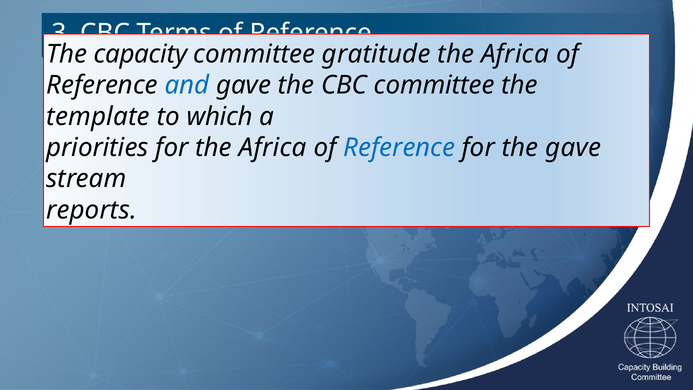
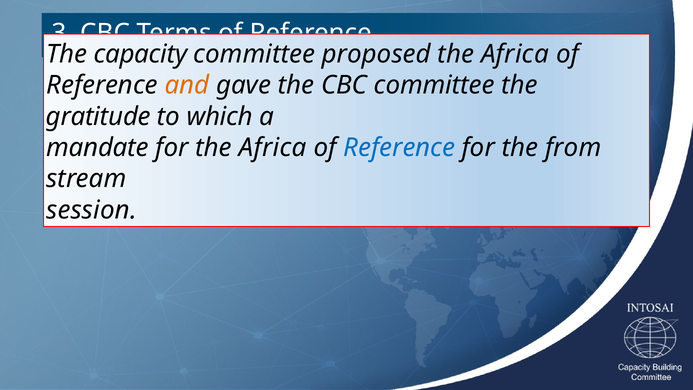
gratitude: gratitude -> proposed (376, 54)
and colour: blue -> orange (187, 85)
template: template -> gratitude (98, 116)
priorities: priorities -> mandate (97, 148)
the gave: gave -> from (573, 148)
reports: reports -> session (91, 210)
